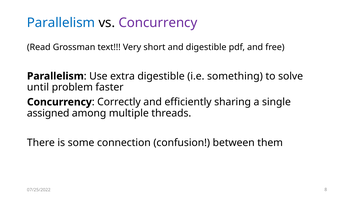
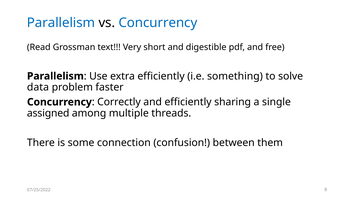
Concurrency colour: purple -> blue (158, 23)
extra digestible: digestible -> efficiently (161, 76)
until: until -> data (38, 87)
